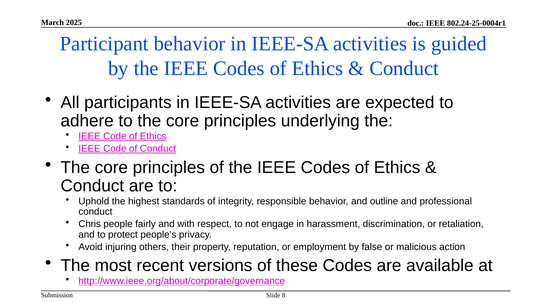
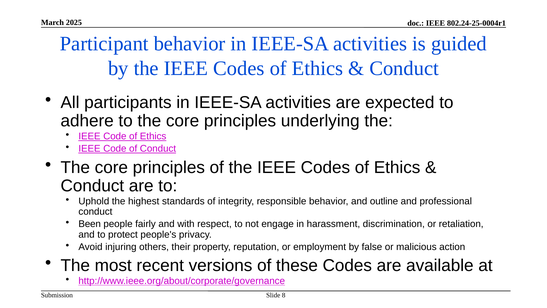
Chris: Chris -> Been (90, 224)
